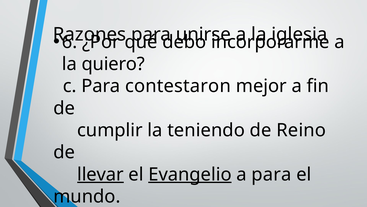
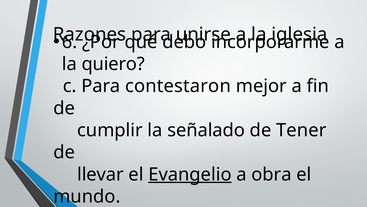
teniendo: teniendo -> señalado (206, 130)
Reino: Reino -> Tener (301, 130)
llevar underline: present -> none (100, 174)
a para: para -> obra (271, 174)
